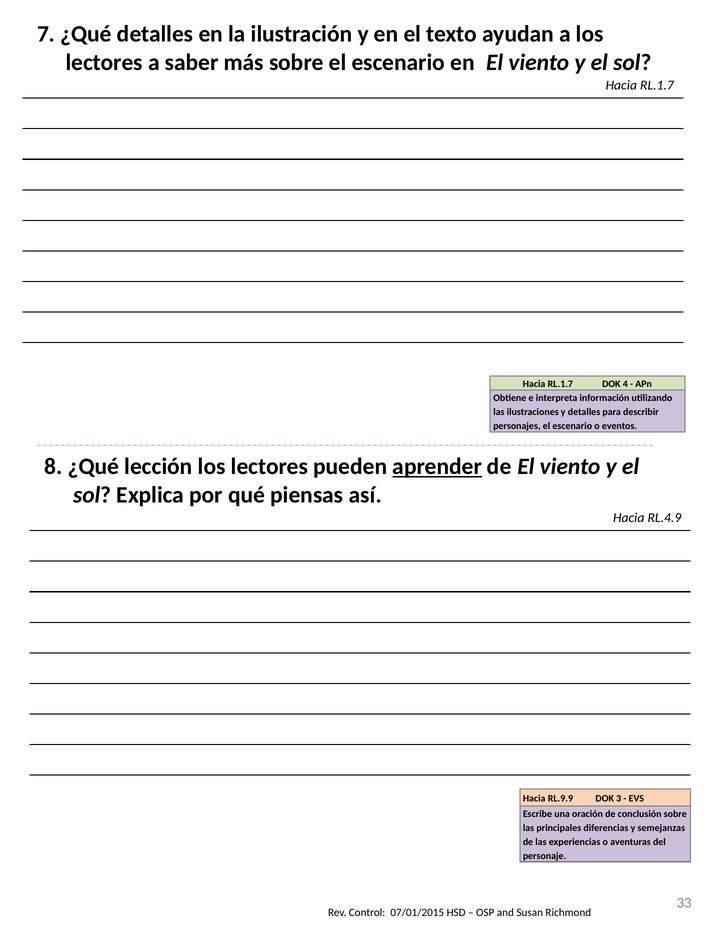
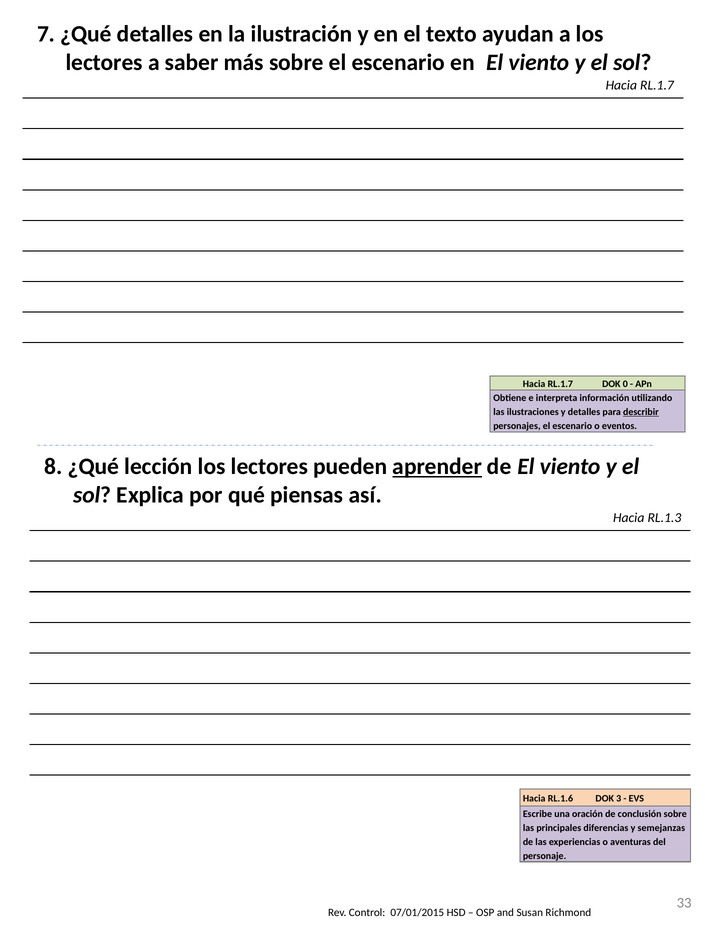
4: 4 -> 0 (625, 384)
describir underline: none -> present (641, 412)
RL.4.9: RL.4.9 -> RL.1.3 (664, 518)
RL.9.9: RL.9.9 -> RL.1.6 (560, 799)
